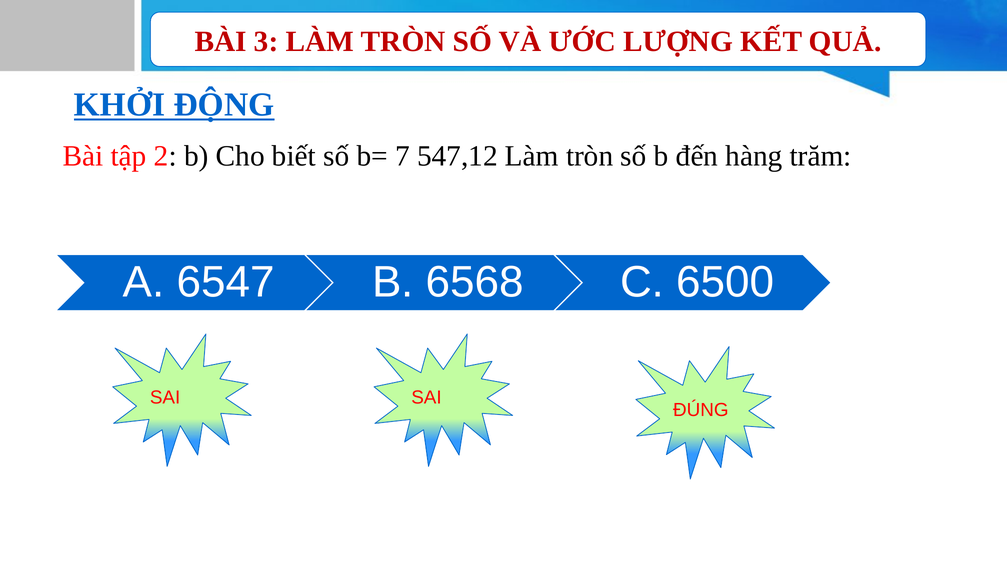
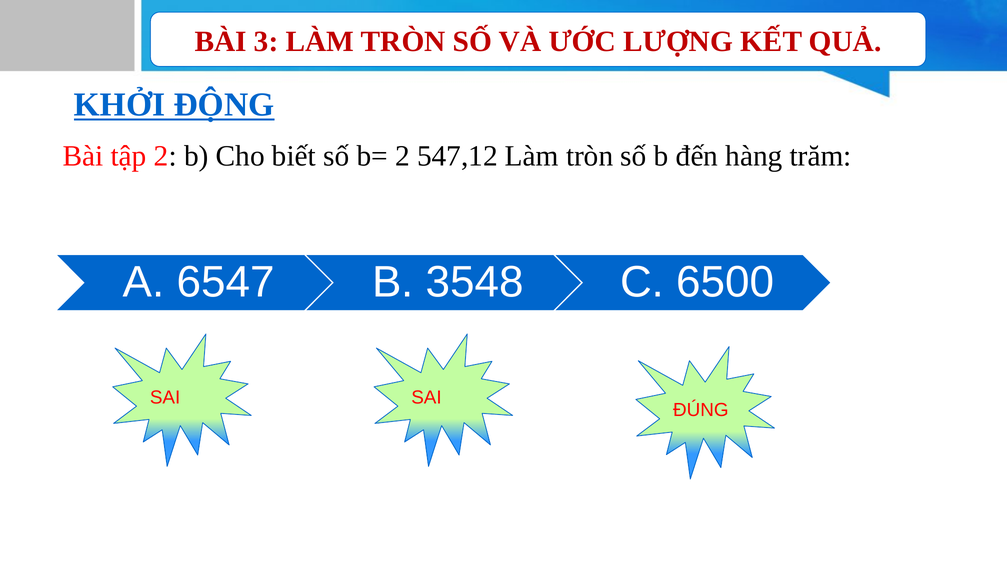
b= 7: 7 -> 2 (402, 156)
6568: 6568 -> 3548 (475, 282)
